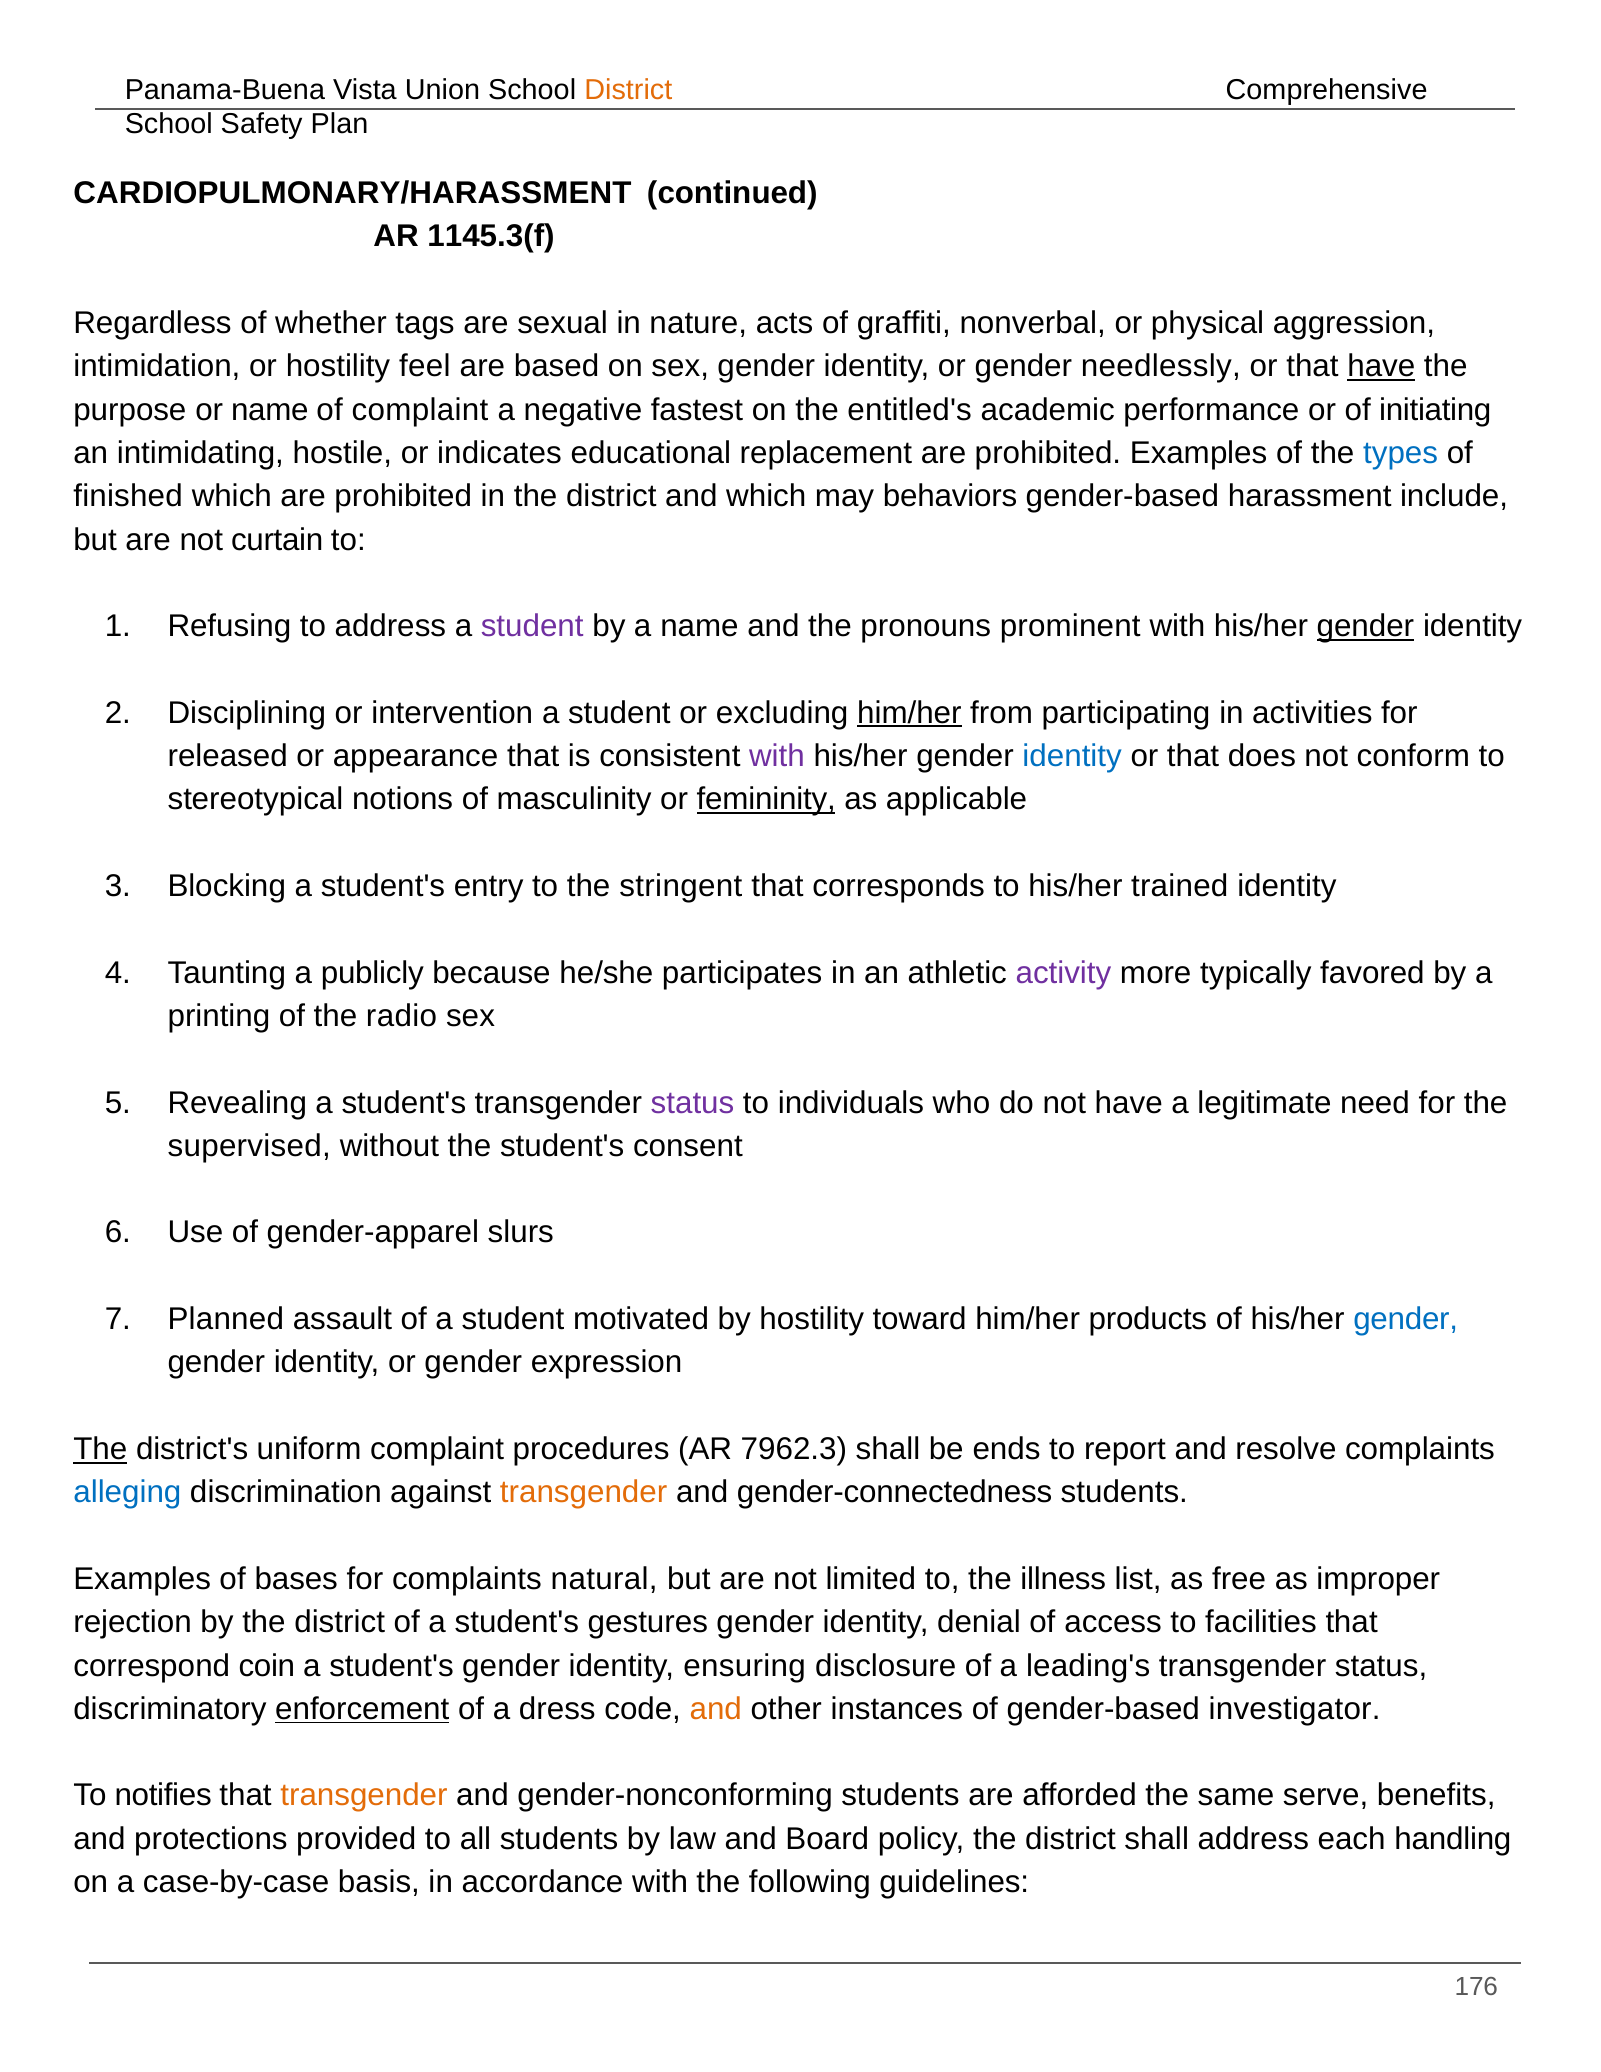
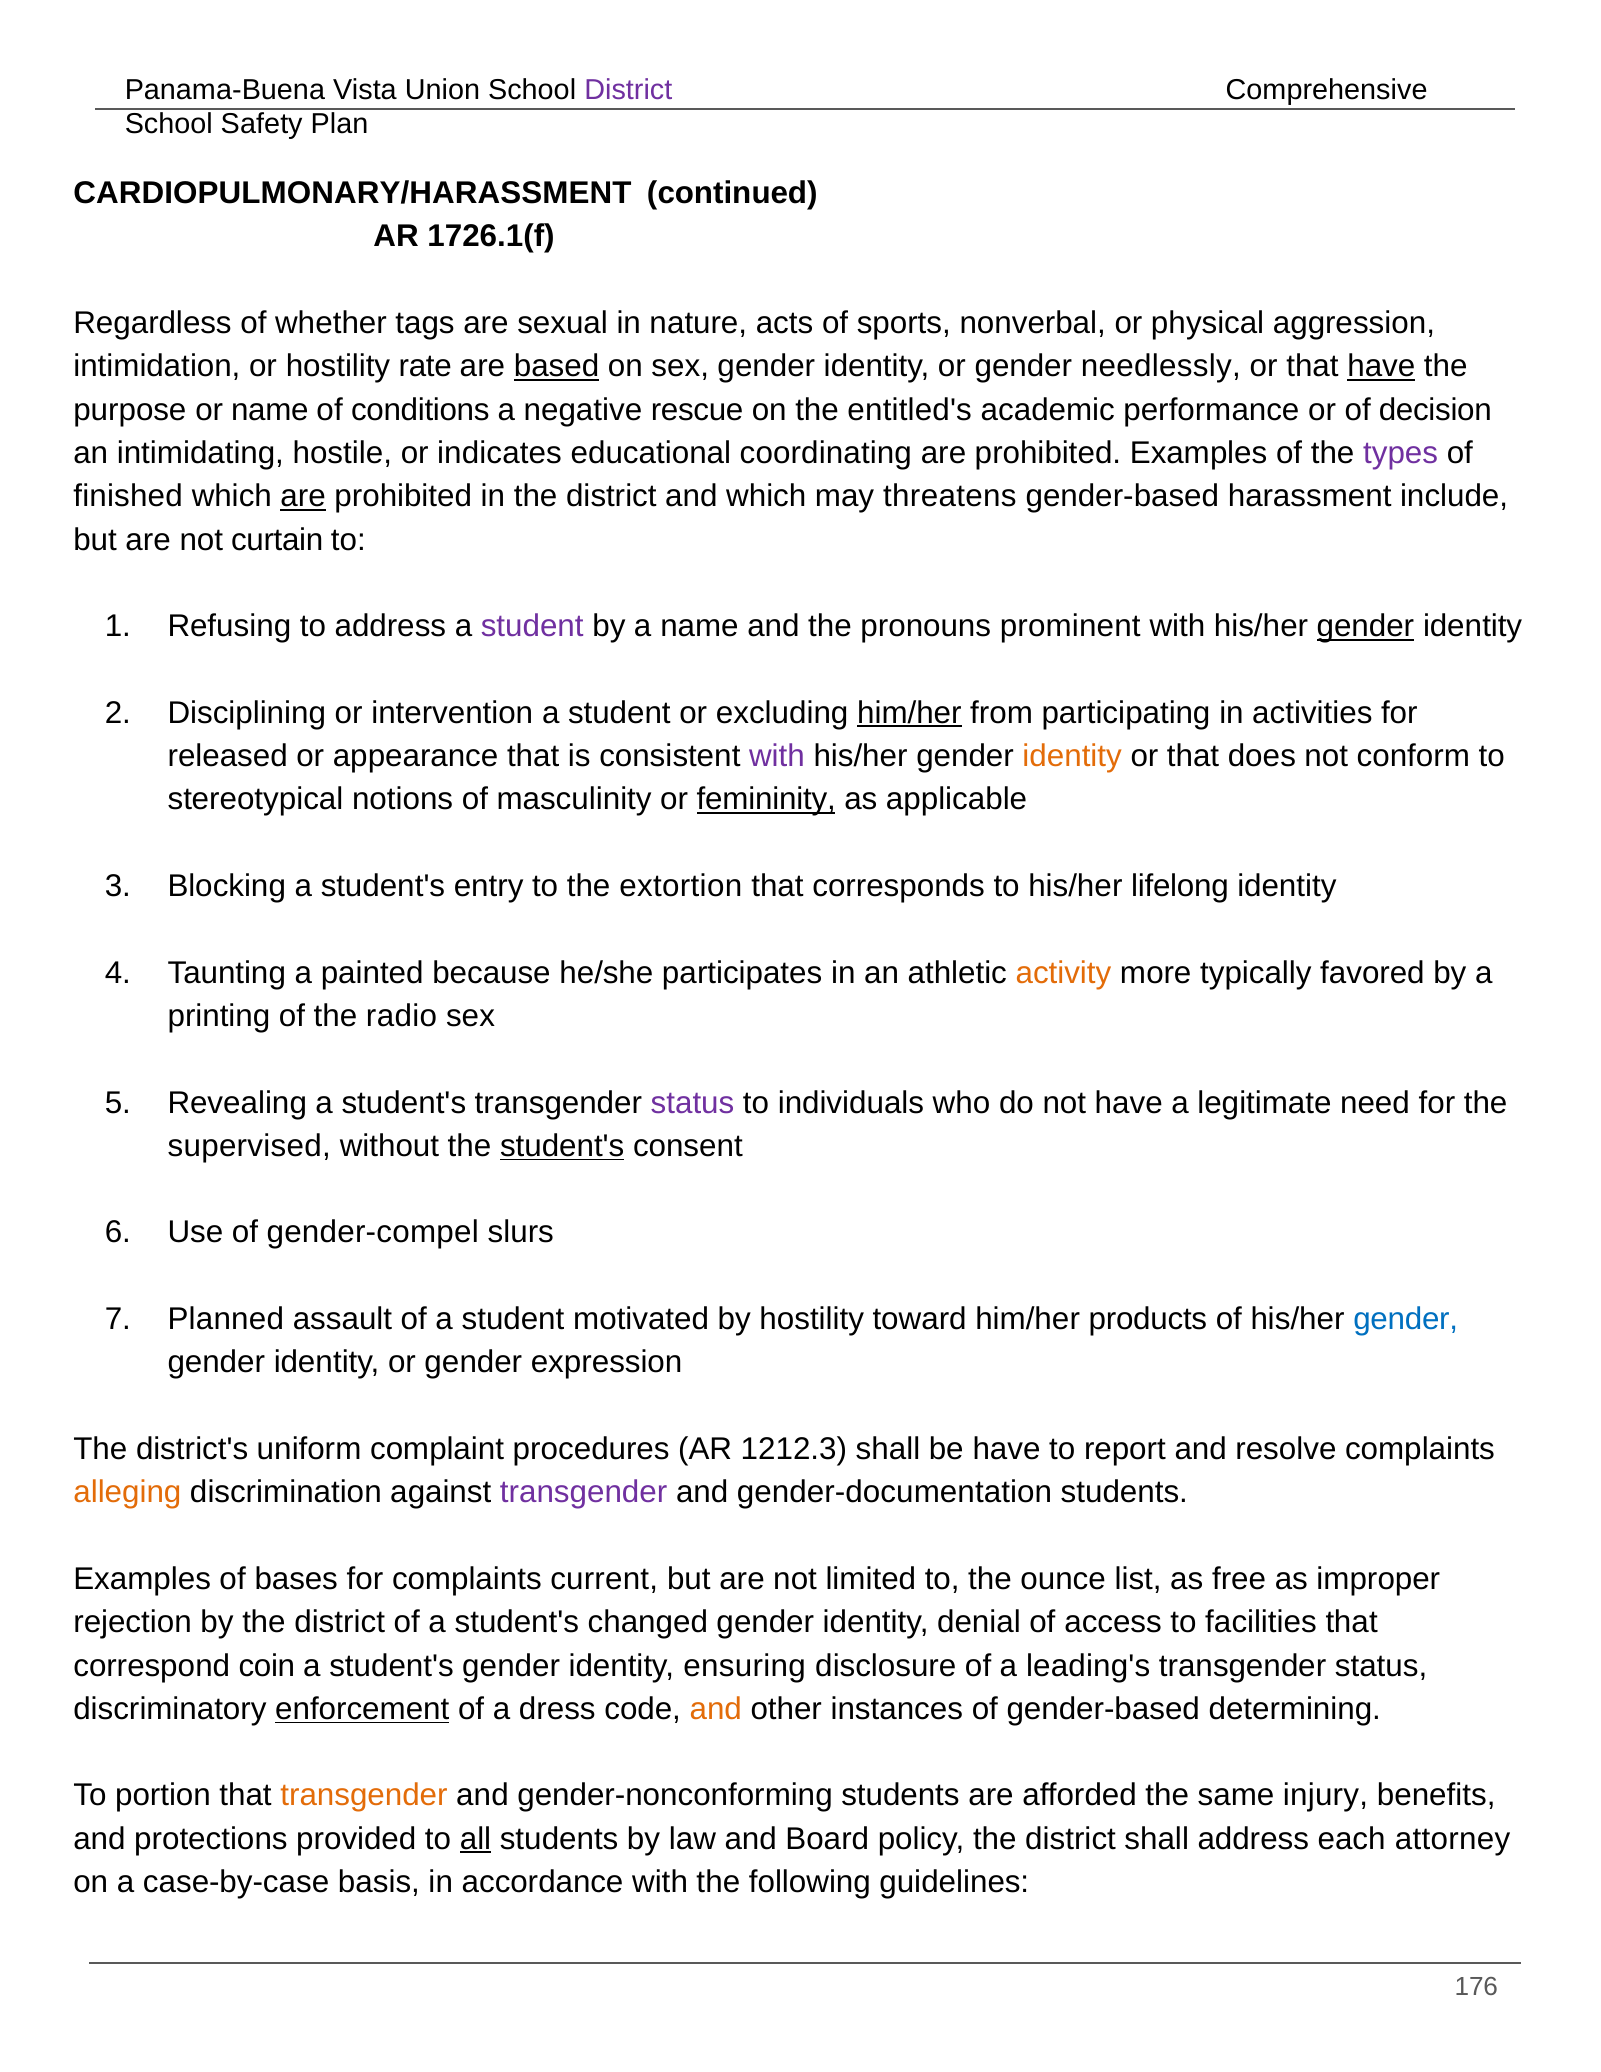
District colour: orange -> purple (628, 90)
1145.3(f: 1145.3(f -> 1726.1(f (491, 237)
graffiti: graffiti -> sports (904, 323)
feel: feel -> rate (425, 366)
based underline: none -> present (557, 366)
of complaint: complaint -> conditions (420, 410)
fastest: fastest -> rescue (697, 410)
initiating: initiating -> decision (1435, 410)
replacement: replacement -> coordinating (826, 453)
types colour: blue -> purple (1401, 453)
are underline: none -> present (303, 496)
behaviors: behaviors -> threatens (950, 496)
identity colour: blue -> orange (1072, 756)
stringent: stringent -> extortion (681, 886)
trained: trained -> lifelong (1180, 886)
publicly: publicly -> painted (372, 973)
activity colour: purple -> orange (1063, 973)
student's underline: none -> present (562, 1146)
gender-apparel: gender-apparel -> gender-compel (373, 1233)
The underline: present -> none (100, 1449)
7962.3: 7962.3 -> 1212.3 (794, 1449)
be ends: ends -> have (1007, 1449)
alleging colour: blue -> orange (127, 1492)
transgender colour: orange -> purple (584, 1492)
gender-connectedness: gender-connectedness -> gender-documentation (894, 1492)
natural: natural -> current (604, 1579)
illness: illness -> ounce (1063, 1579)
gestures: gestures -> changed (648, 1622)
investigator: investigator -> determining (1295, 1709)
notifies: notifies -> portion (163, 1796)
serve: serve -> injury (1325, 1796)
all underline: none -> present (476, 1839)
handling: handling -> attorney (1453, 1839)
